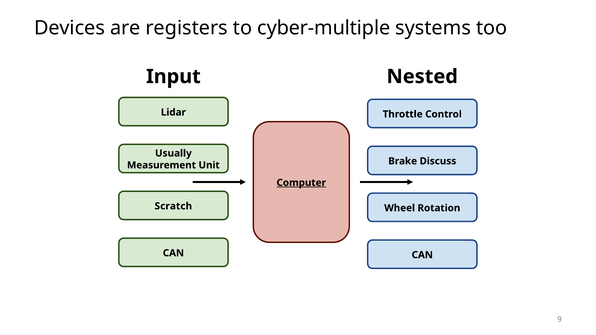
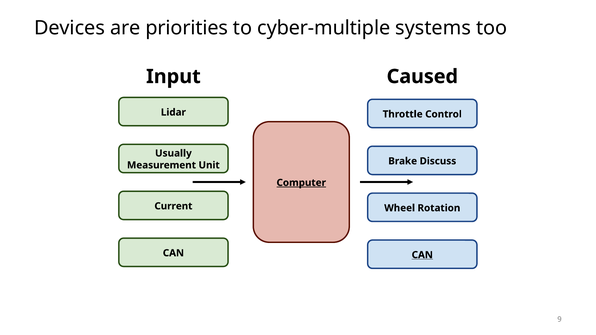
registers: registers -> priorities (187, 28)
Nested: Nested -> Caused (422, 77)
Scratch: Scratch -> Current (173, 206)
CAN underline: none -> present (422, 255)
